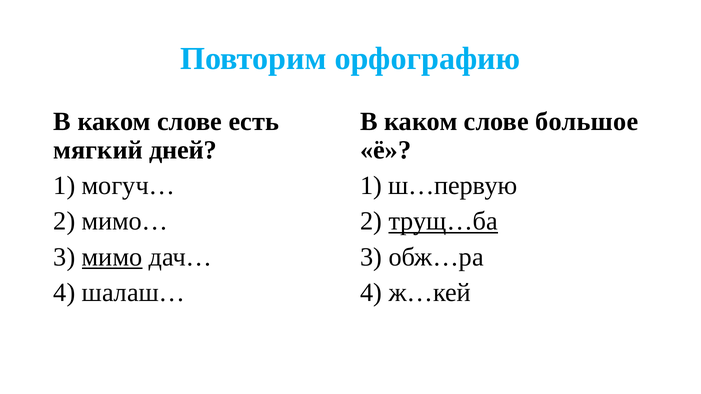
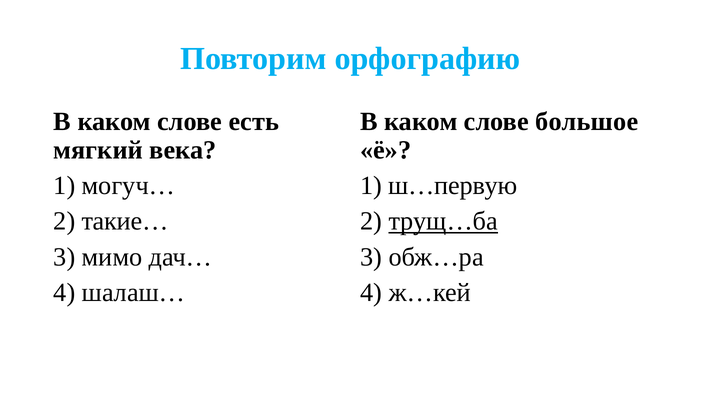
дней: дней -> века (183, 150)
мимо…: мимо… -> такие… (125, 221)
мимо underline: present -> none (112, 257)
